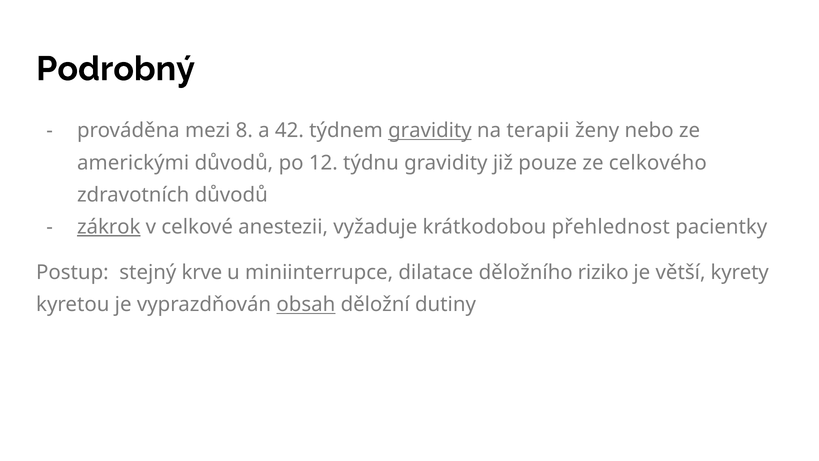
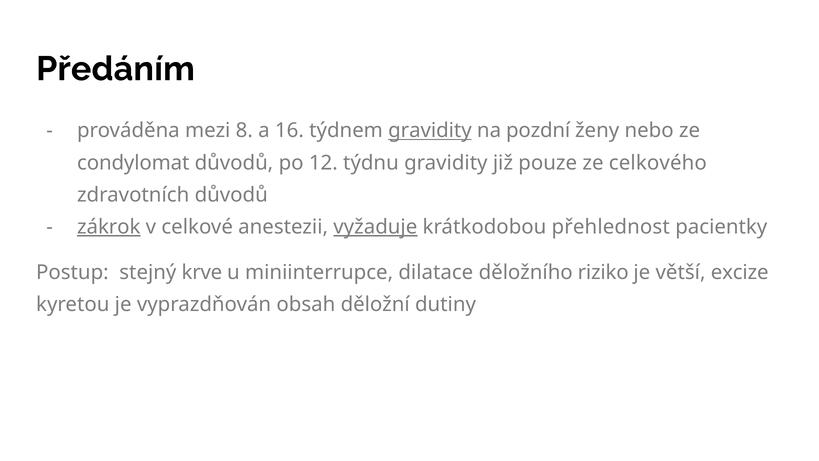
Podrobný: Podrobný -> Předáním (115, 69)
42: 42 -> 16 (289, 131)
terapii: terapii -> pozdní (538, 131)
americkými: americkými -> condylomat (133, 163)
vyžaduje underline: none -> present (375, 227)
kyrety: kyrety -> excize (740, 272)
obsah underline: present -> none (306, 304)
